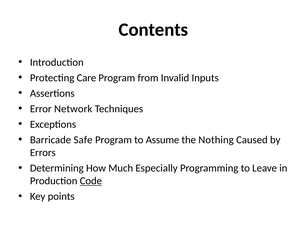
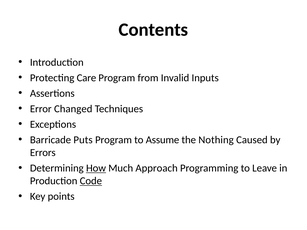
Network: Network -> Changed (73, 109)
Safe: Safe -> Puts (83, 140)
How underline: none -> present (96, 168)
Especially: Especially -> Approach (157, 168)
